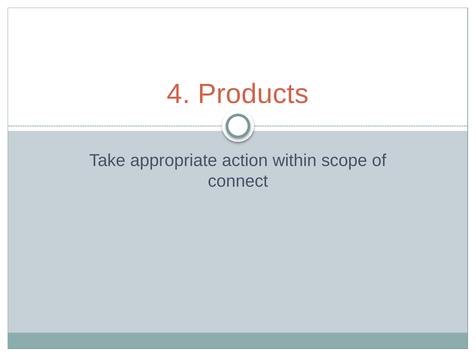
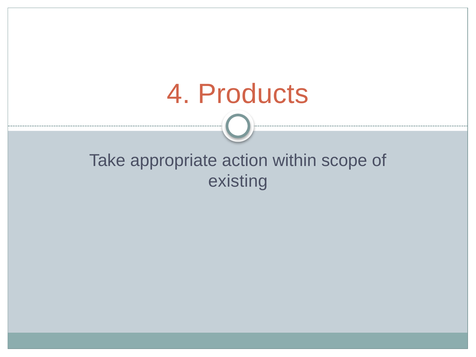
connect: connect -> existing (238, 181)
